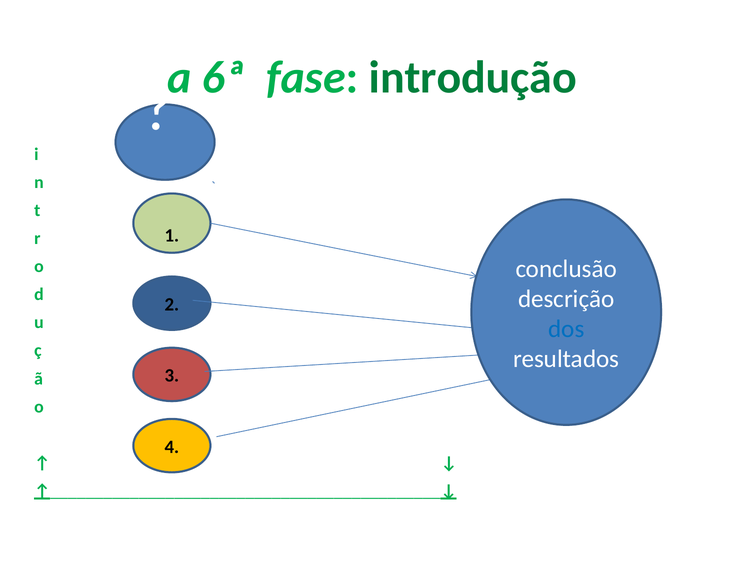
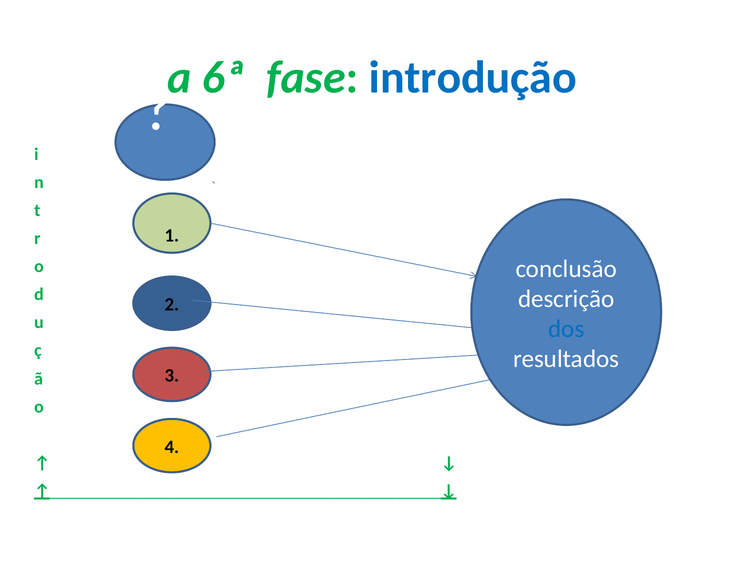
introdução colour: green -> blue (473, 78)
